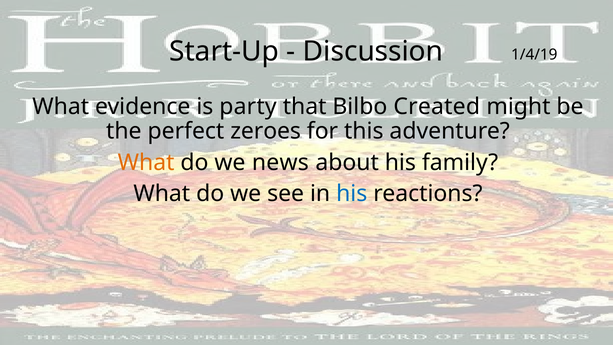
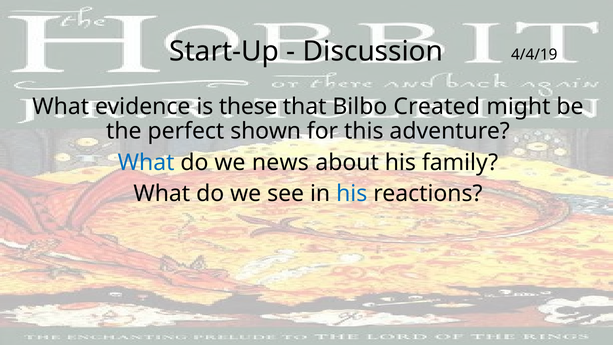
1/4/19: 1/4/19 -> 4/4/19 (534, 55)
party: party -> these (248, 106)
zeroes: zeroes -> shown (266, 131)
What colour: orange -> blue (146, 162)
